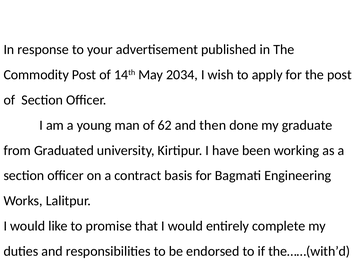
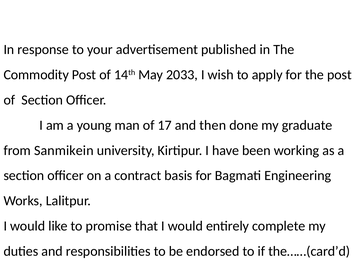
2034: 2034 -> 2033 (182, 75)
62: 62 -> 17 (165, 125)
Graduated: Graduated -> Sanmikein (64, 150)
the……(with’d: the……(with’d -> the……(card’d (309, 251)
